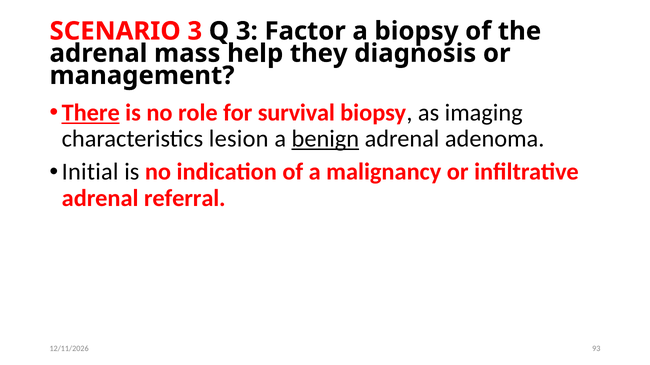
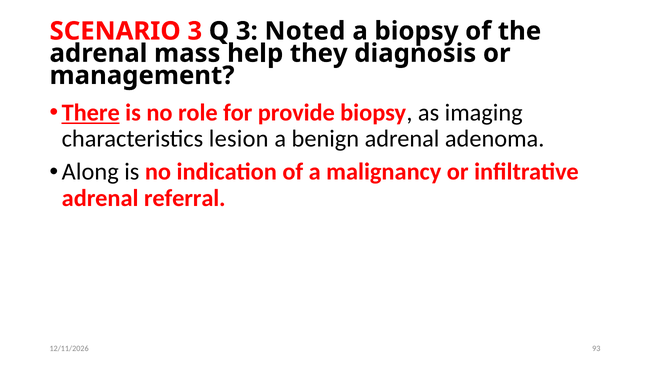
Factor: Factor -> Noted (305, 31)
survival: survival -> provide (296, 113)
benign underline: present -> none (325, 139)
Initial: Initial -> Along (90, 172)
